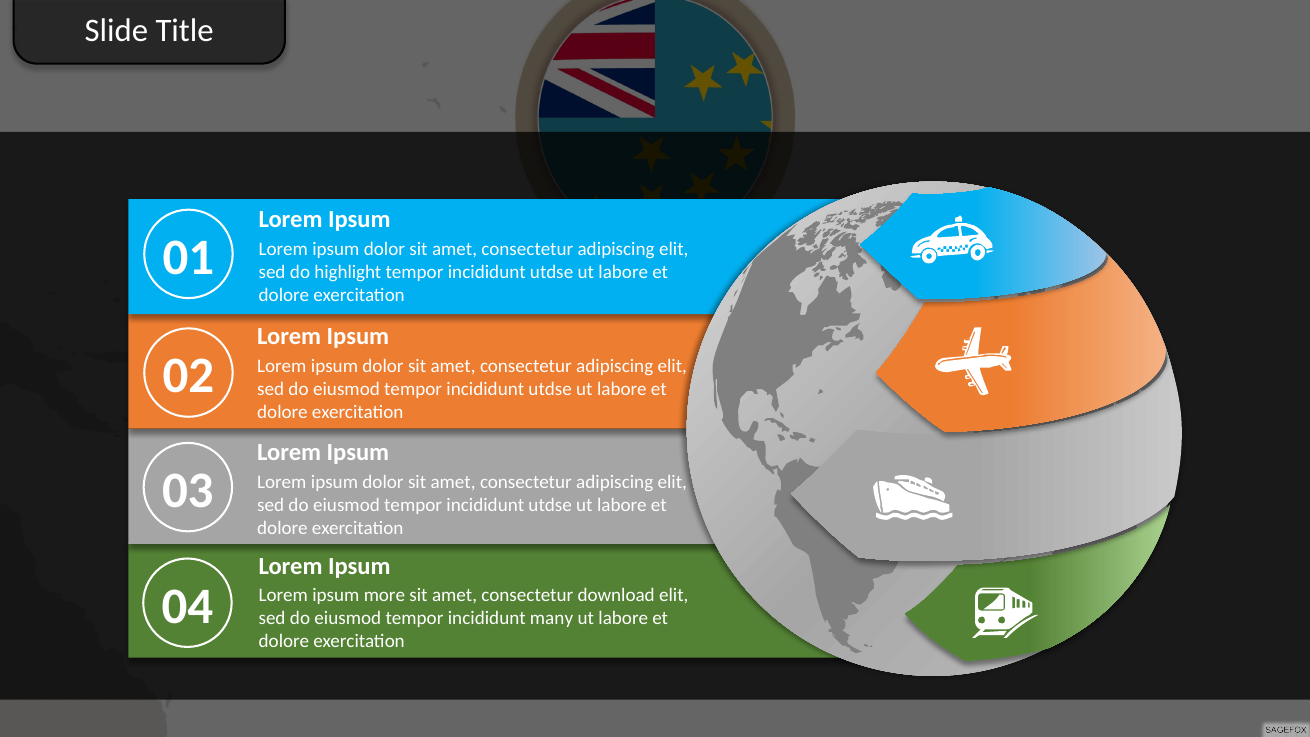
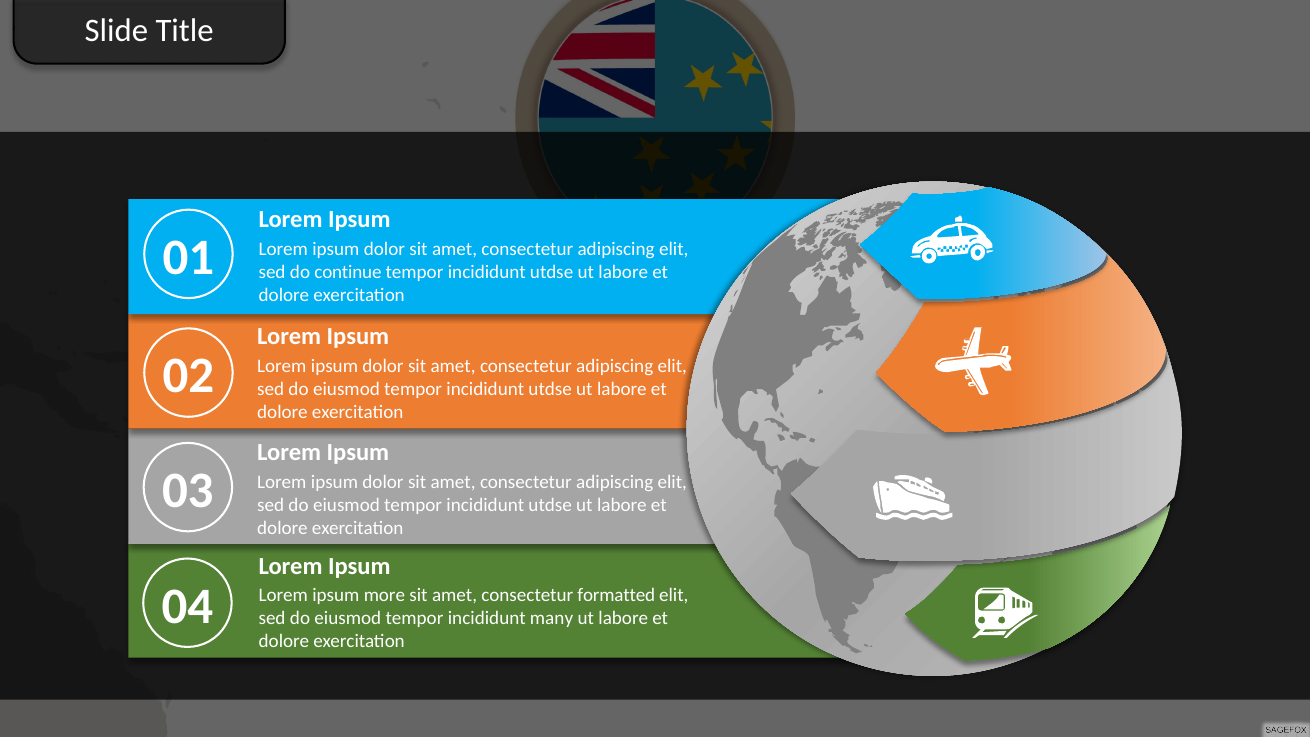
highlight: highlight -> continue (348, 272)
download: download -> formatted (616, 596)
